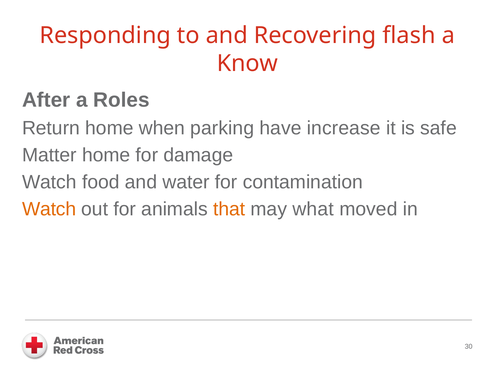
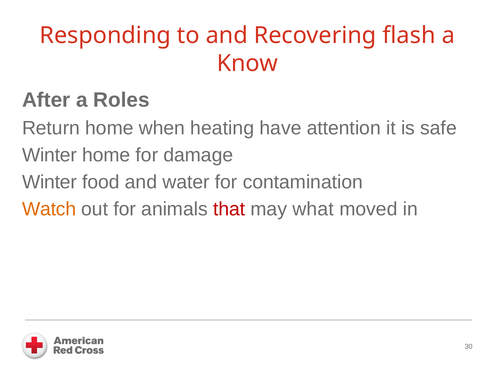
parking: parking -> heating (222, 128)
increase: increase -> attention (344, 128)
Matter: Matter -> Winter (49, 155)
Watch: Watch -> Winter (49, 182)
that colour: orange -> red (229, 209)
